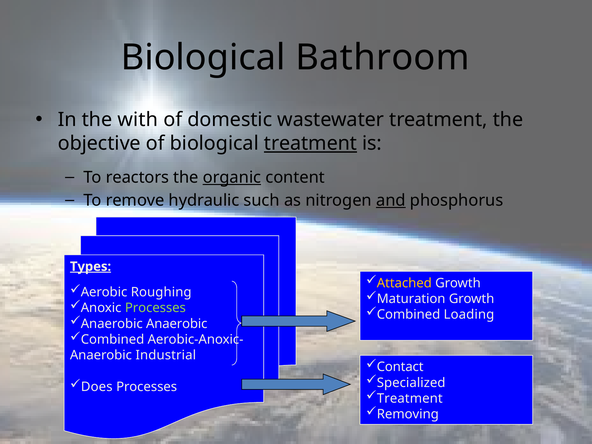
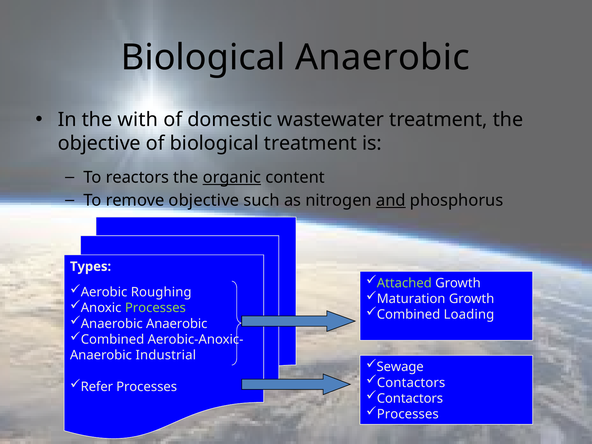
Biological Bathroom: Bathroom -> Anaerobic (383, 57)
treatment underline: present -> none (311, 143)
remove hydraulic: hydraulic -> objective (204, 200)
Types underline: present -> none (91, 267)
Attached colour: yellow -> light green (404, 283)
Contact: Contact -> Sewage (400, 367)
Specialized: Specialized -> Contactors (411, 383)
Does: Does -> Refer (97, 387)
Treatment: Treatment -> Contactors (410, 398)
Removing: Removing -> Processes (408, 414)
